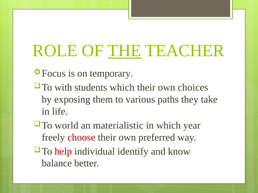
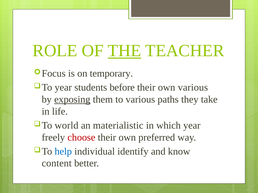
with: with -> year (63, 88)
students which: which -> before (122, 88)
own choices: choices -> various (193, 88)
exposing underline: none -> present (72, 100)
help colour: red -> blue (63, 152)
balance: balance -> content (57, 164)
